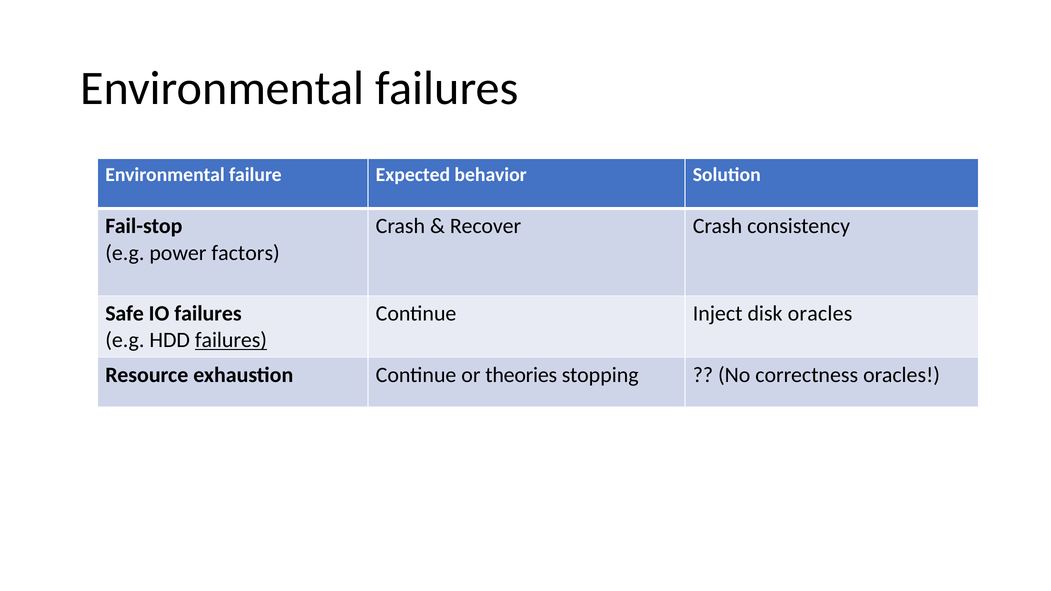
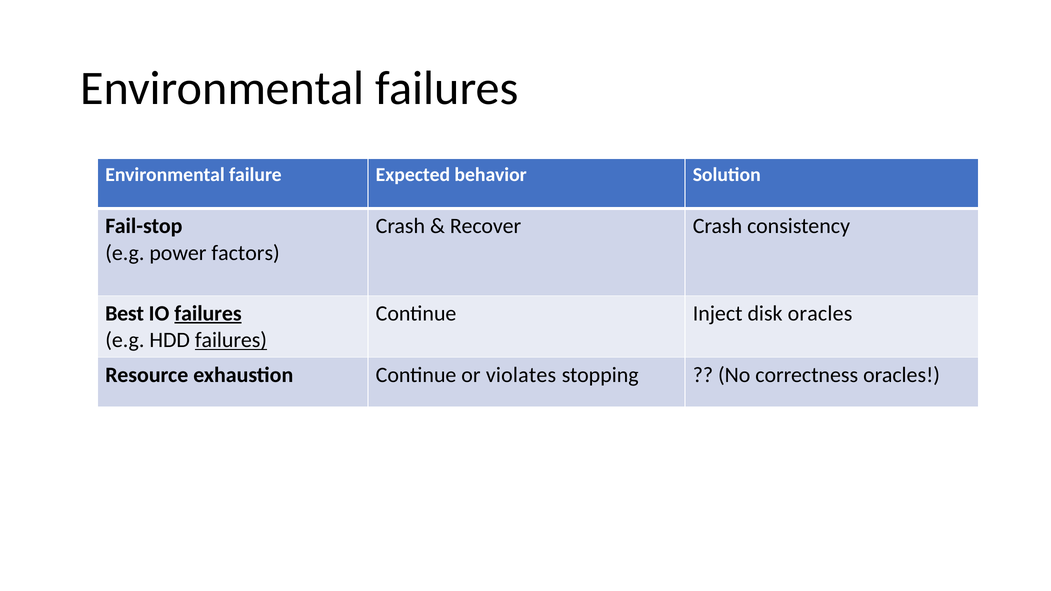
Safe: Safe -> Best (125, 313)
failures underline: none -> present (208, 313)
theories: theories -> violates (521, 375)
